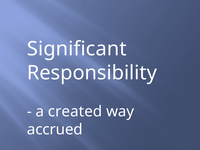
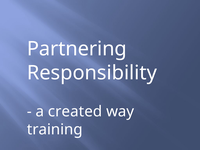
Significant: Significant -> Partnering (77, 49)
accrued: accrued -> training (55, 129)
